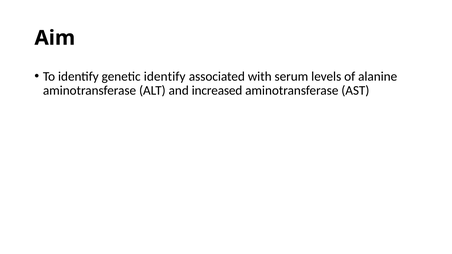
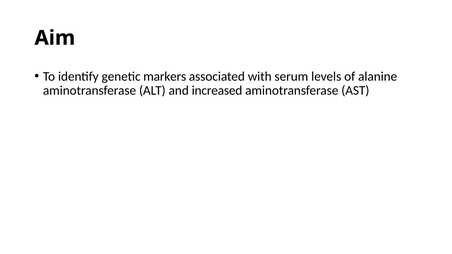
genetic identify: identify -> markers (165, 76)
